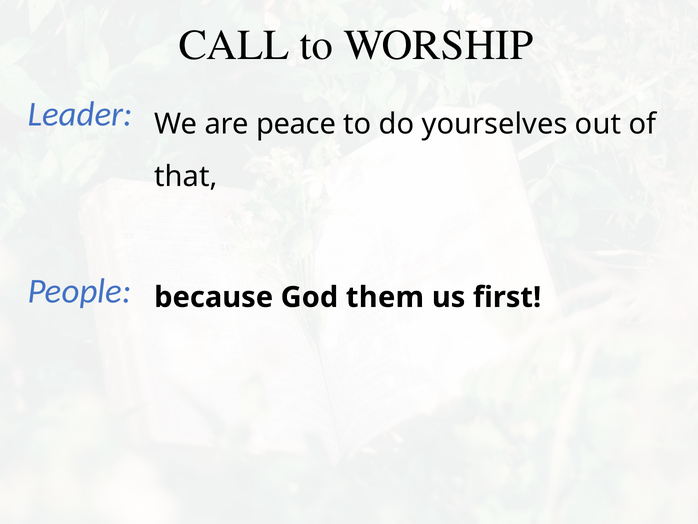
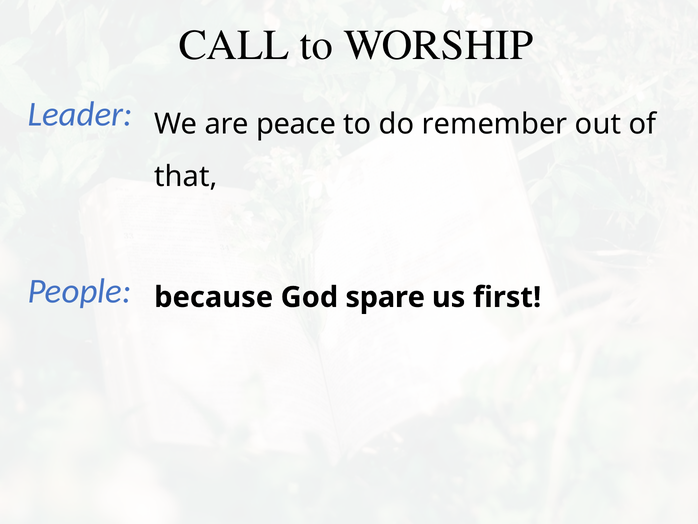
yourselves: yourselves -> remember (495, 124)
them: them -> spare (385, 297)
